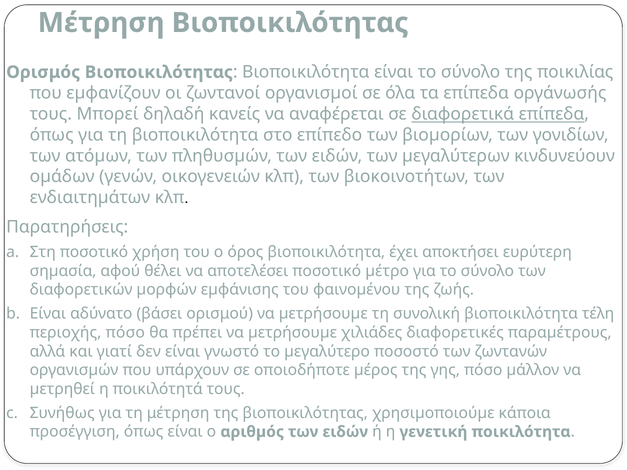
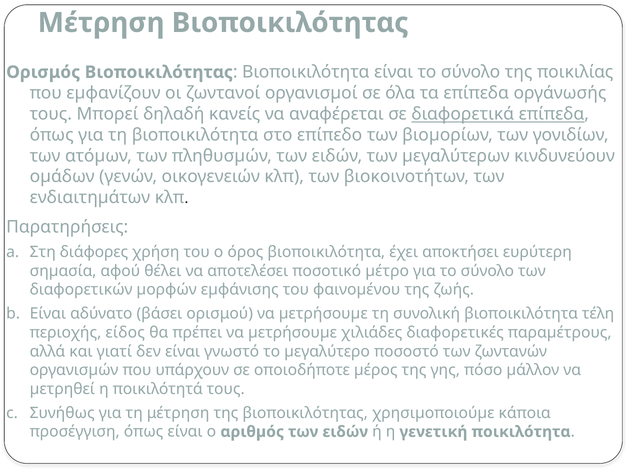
Στη ποσοτικό: ποσοτικό -> διάφορες (94, 252)
περιοχής πόσο: πόσο -> είδος (125, 333)
